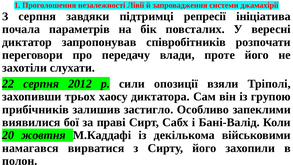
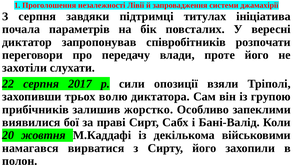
репресії: репресії -> титулах (205, 16)
2012: 2012 -> 2017 (80, 84)
хаосу: хаосу -> волю (113, 97)
застигло: застигло -> жорстко (149, 109)
